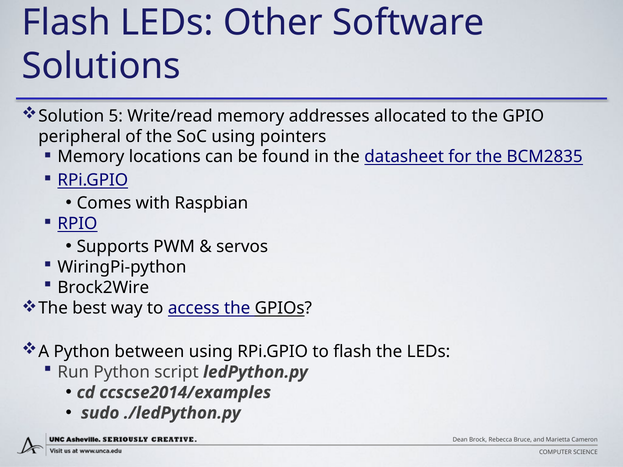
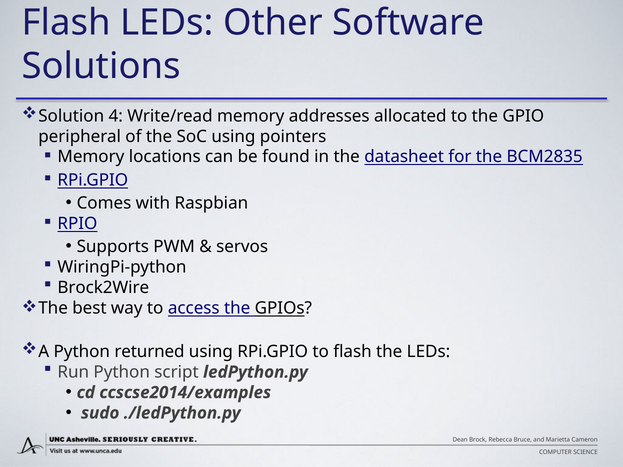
5: 5 -> 4 (116, 116)
between: between -> returned (149, 352)
